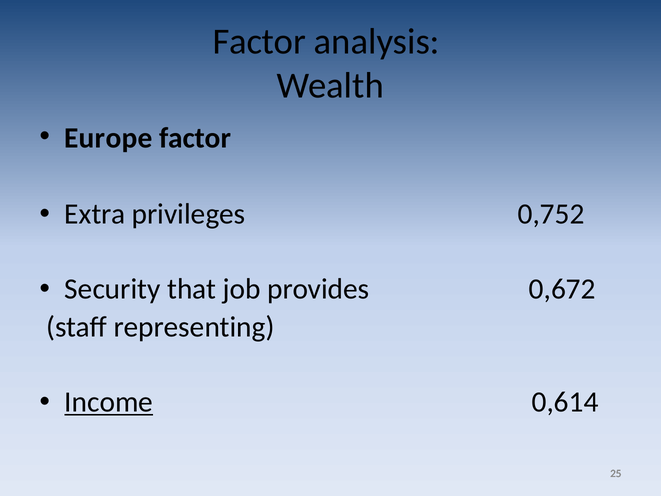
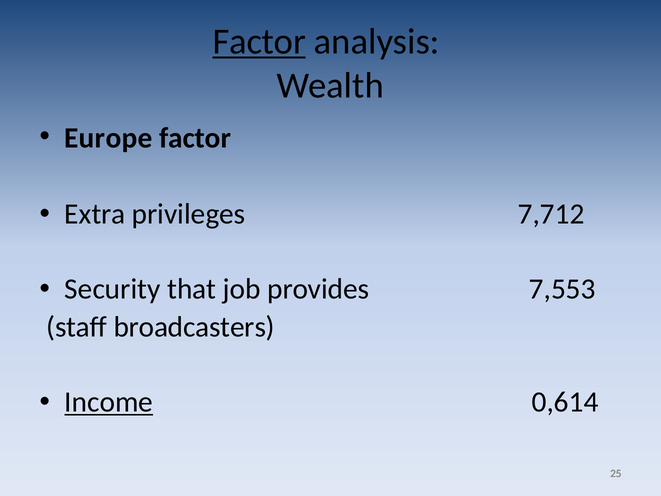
Factor underline: none -> present (259, 42)
0,752: 0,752 -> 7,712 (551, 214)
0,672: 0,672 -> 7,553 (562, 289)
representing: representing -> broadcasters (194, 327)
